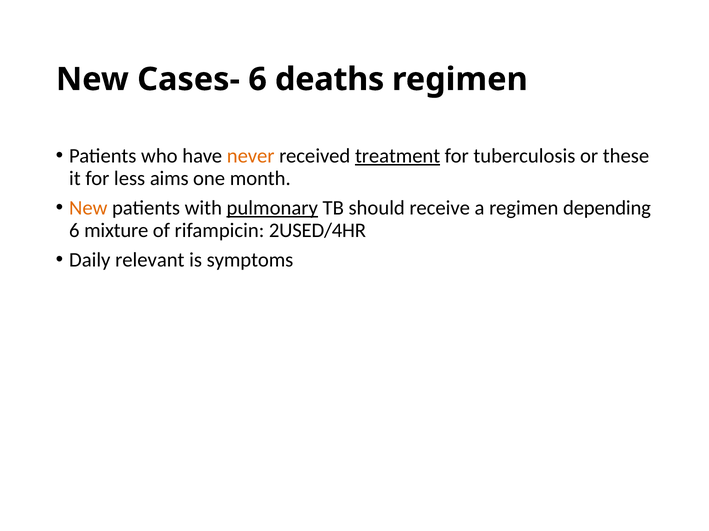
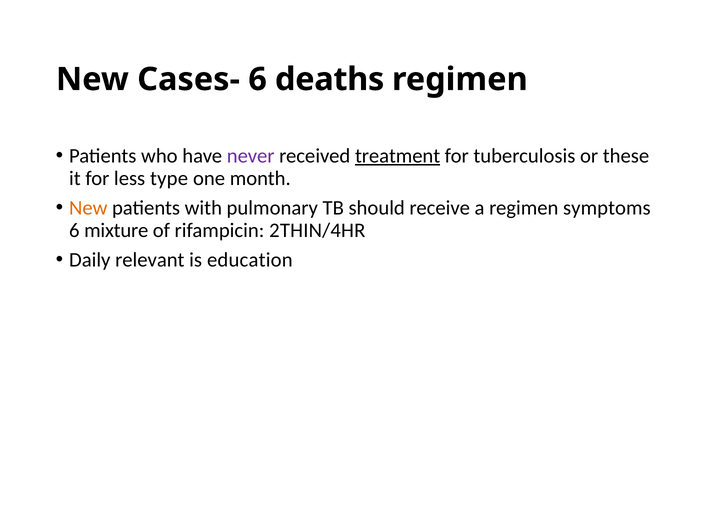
never colour: orange -> purple (251, 156)
aims: aims -> type (169, 178)
pulmonary underline: present -> none (272, 208)
depending: depending -> symptoms (607, 208)
2USED/4HR: 2USED/4HR -> 2THIN/4HR (317, 231)
symptoms: symptoms -> education (250, 260)
